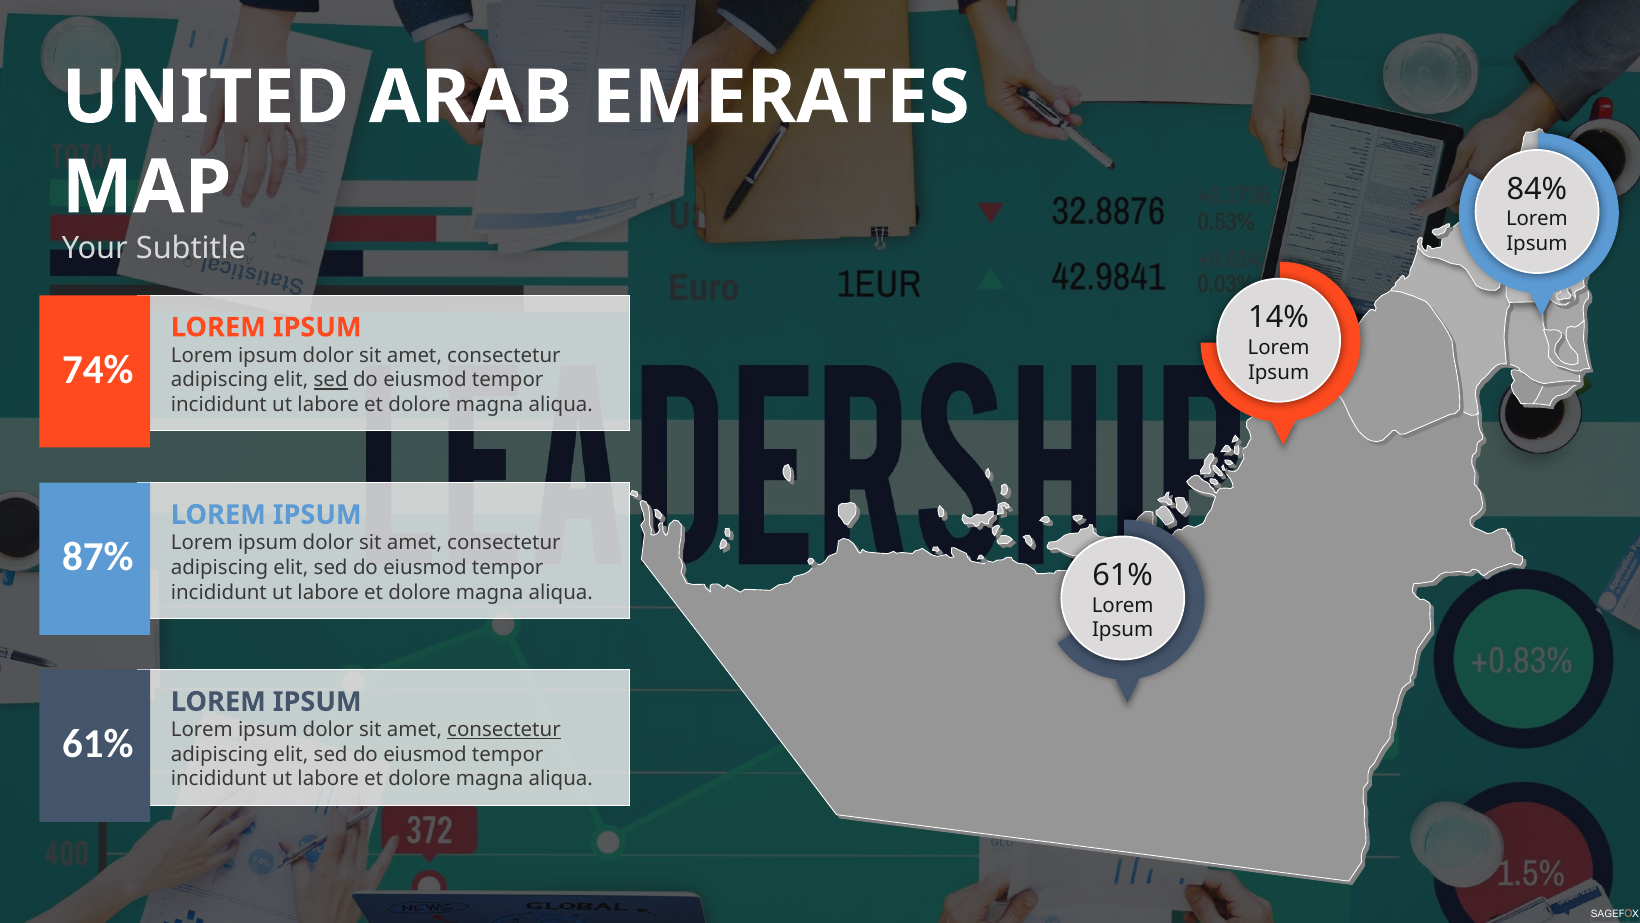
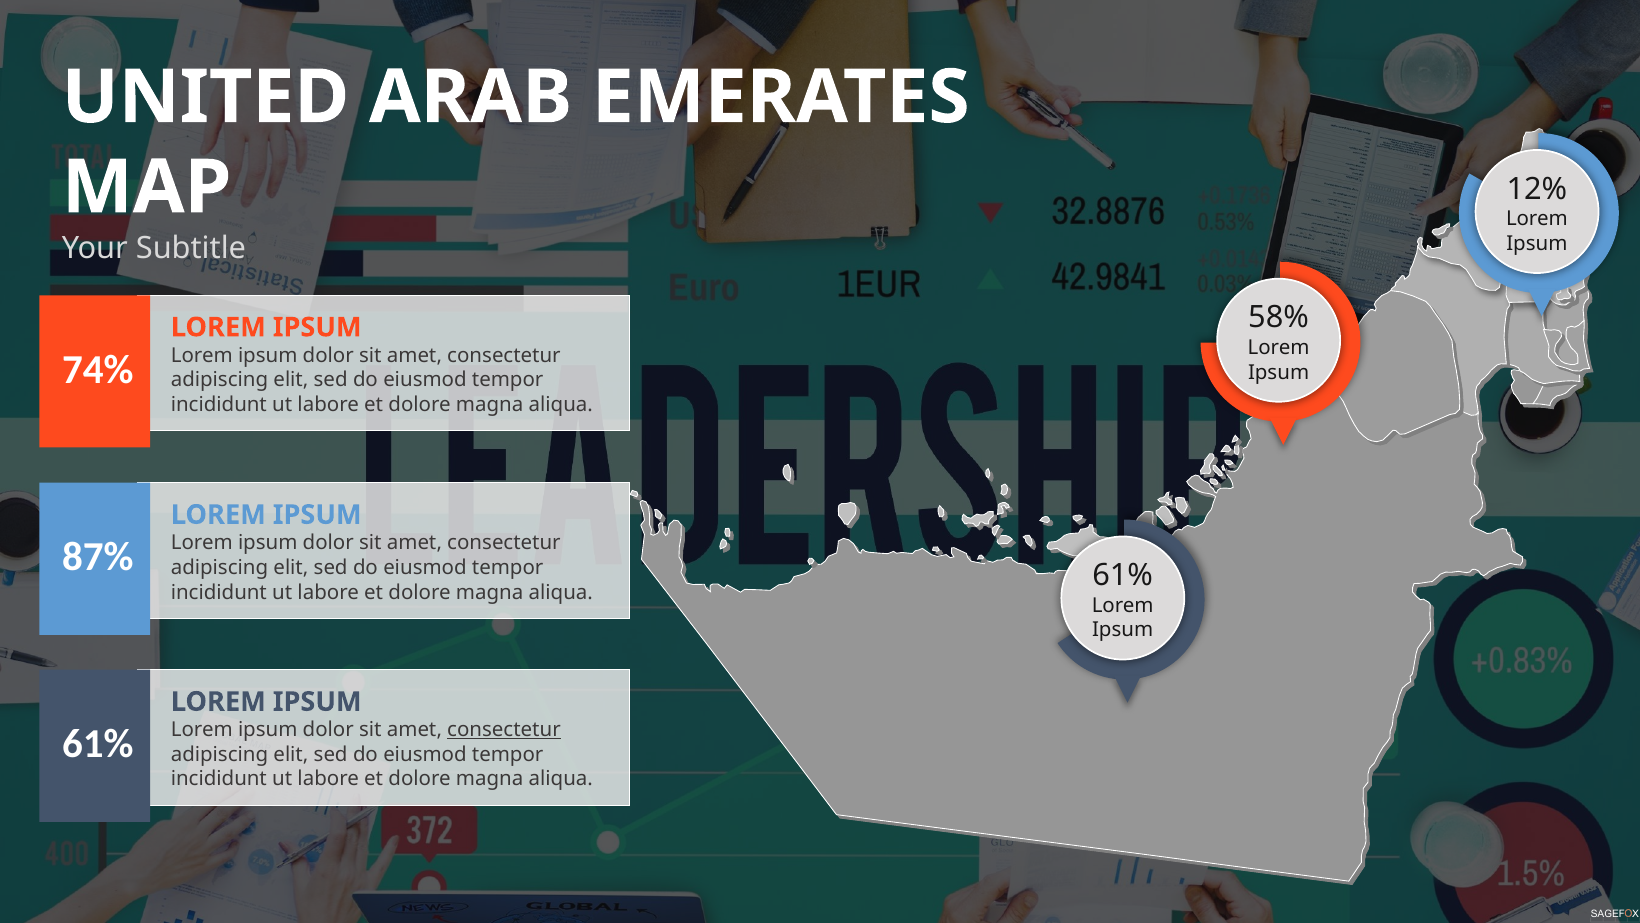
84%: 84% -> 12% (1537, 189)
14%: 14% -> 58% (1279, 318)
sed underline: present -> none (331, 380)
